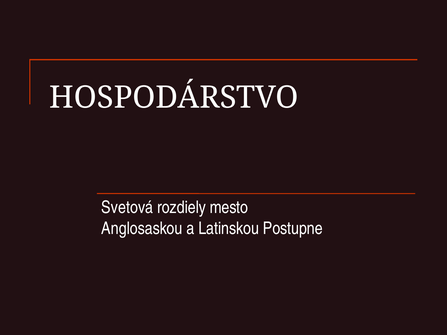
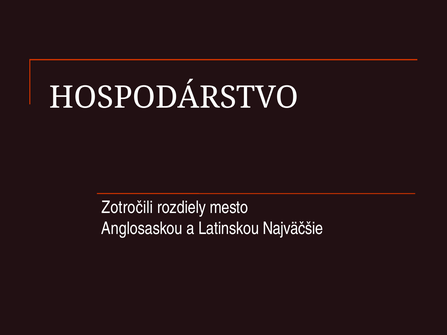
Svetová: Svetová -> Zotročili (127, 208)
Postupne: Postupne -> Najväčšie (293, 228)
